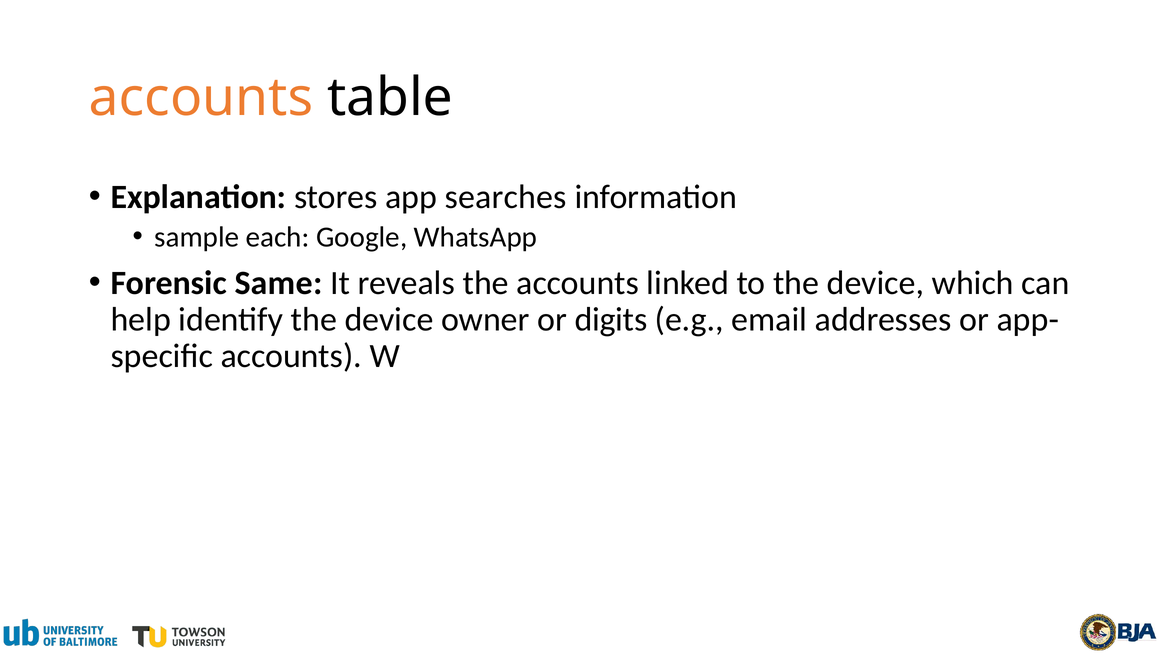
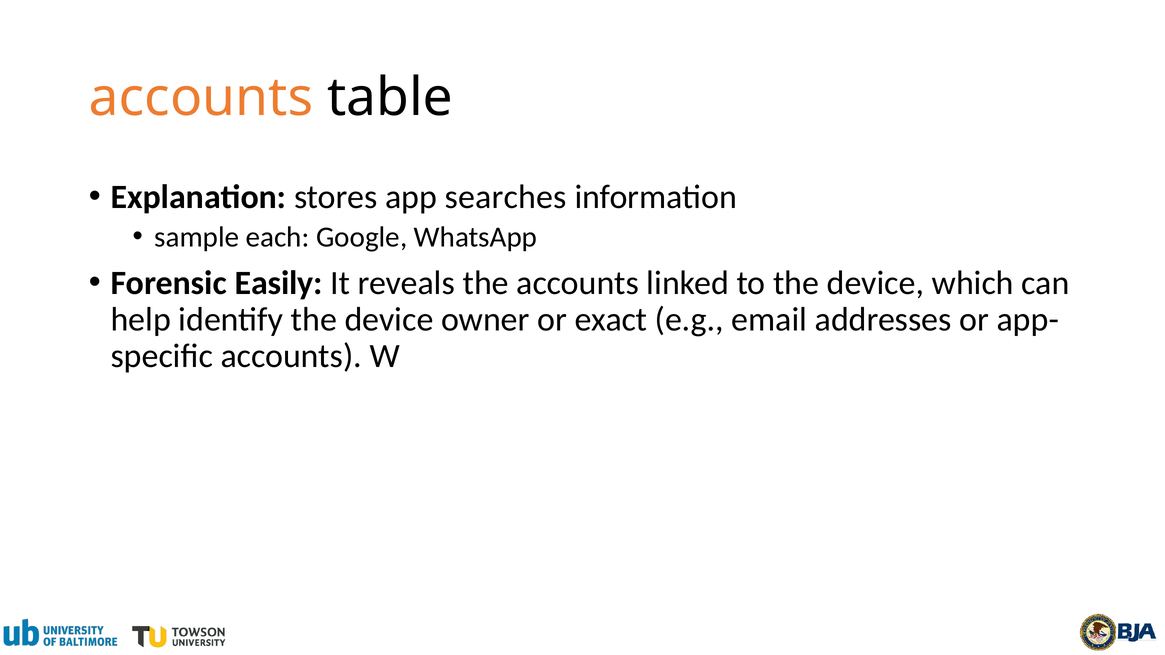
Same: Same -> Easily (279, 283)
digits: digits -> exact (611, 320)
